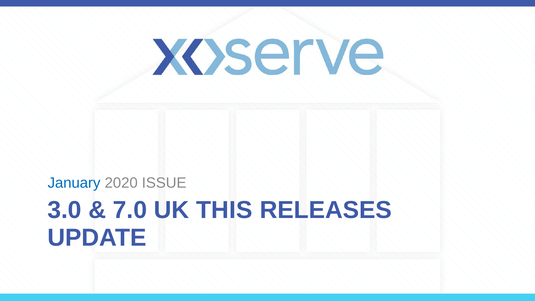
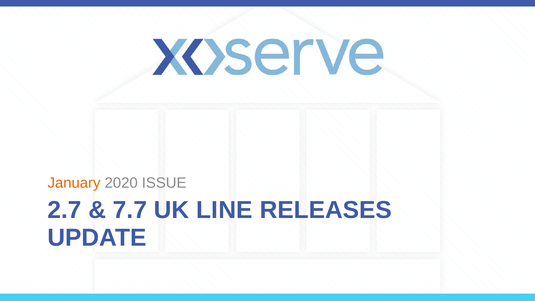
January colour: blue -> orange (74, 183)
3.0: 3.0 -> 2.7 (65, 210)
7.0: 7.0 -> 7.7 (130, 210)
THIS: THIS -> LINE (224, 210)
